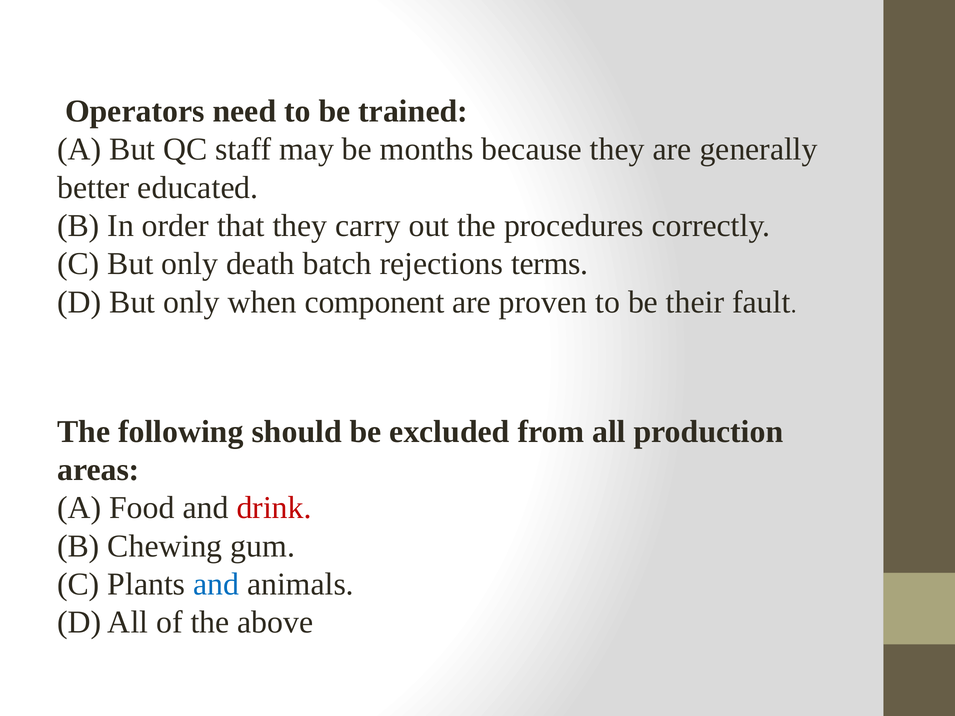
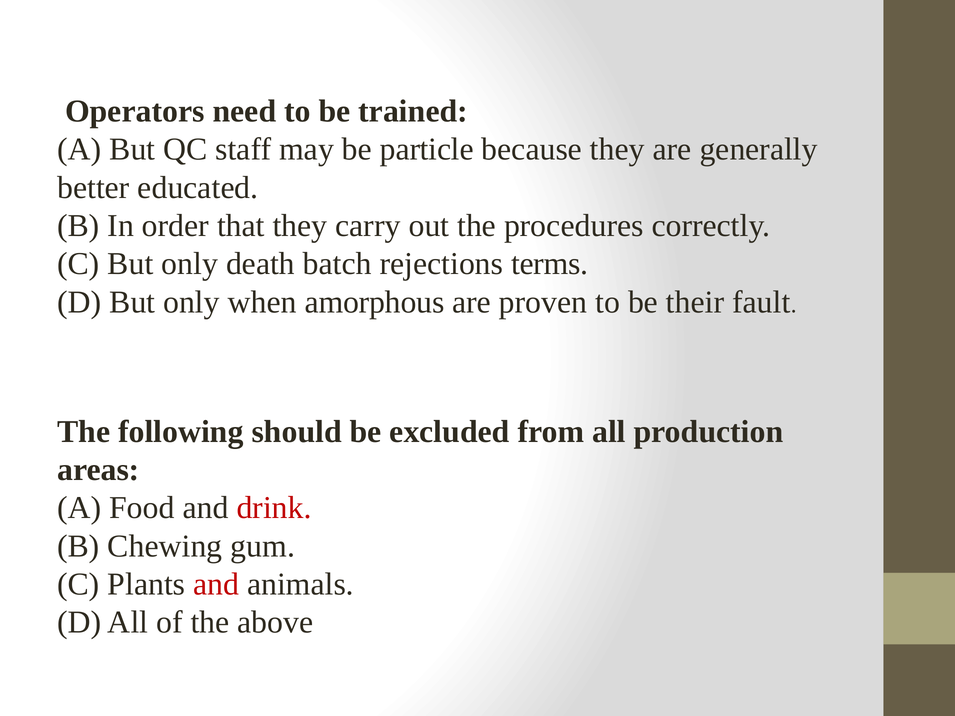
months: months -> particle (427, 149)
component: component -> amorphous (375, 302)
and colour: blue -> red (216, 584)
